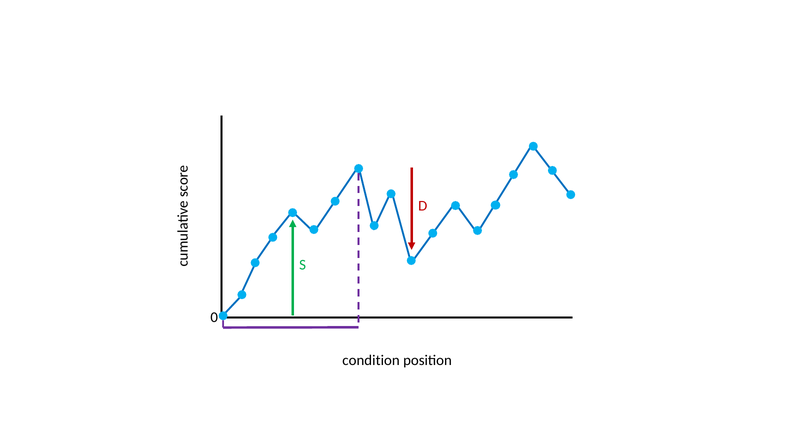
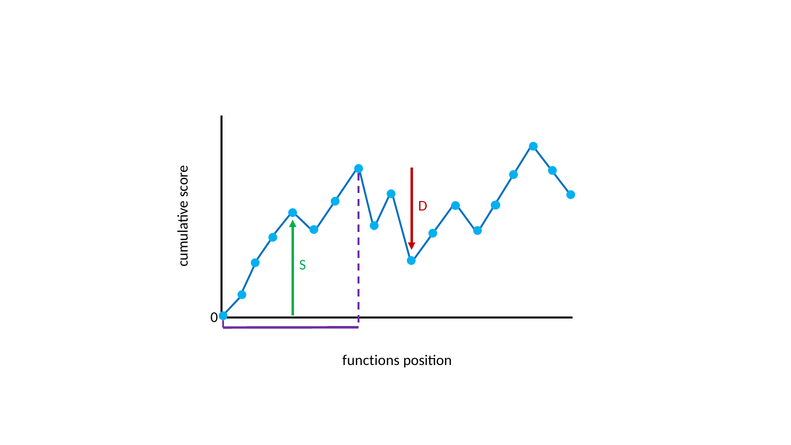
condition: condition -> functions (371, 360)
